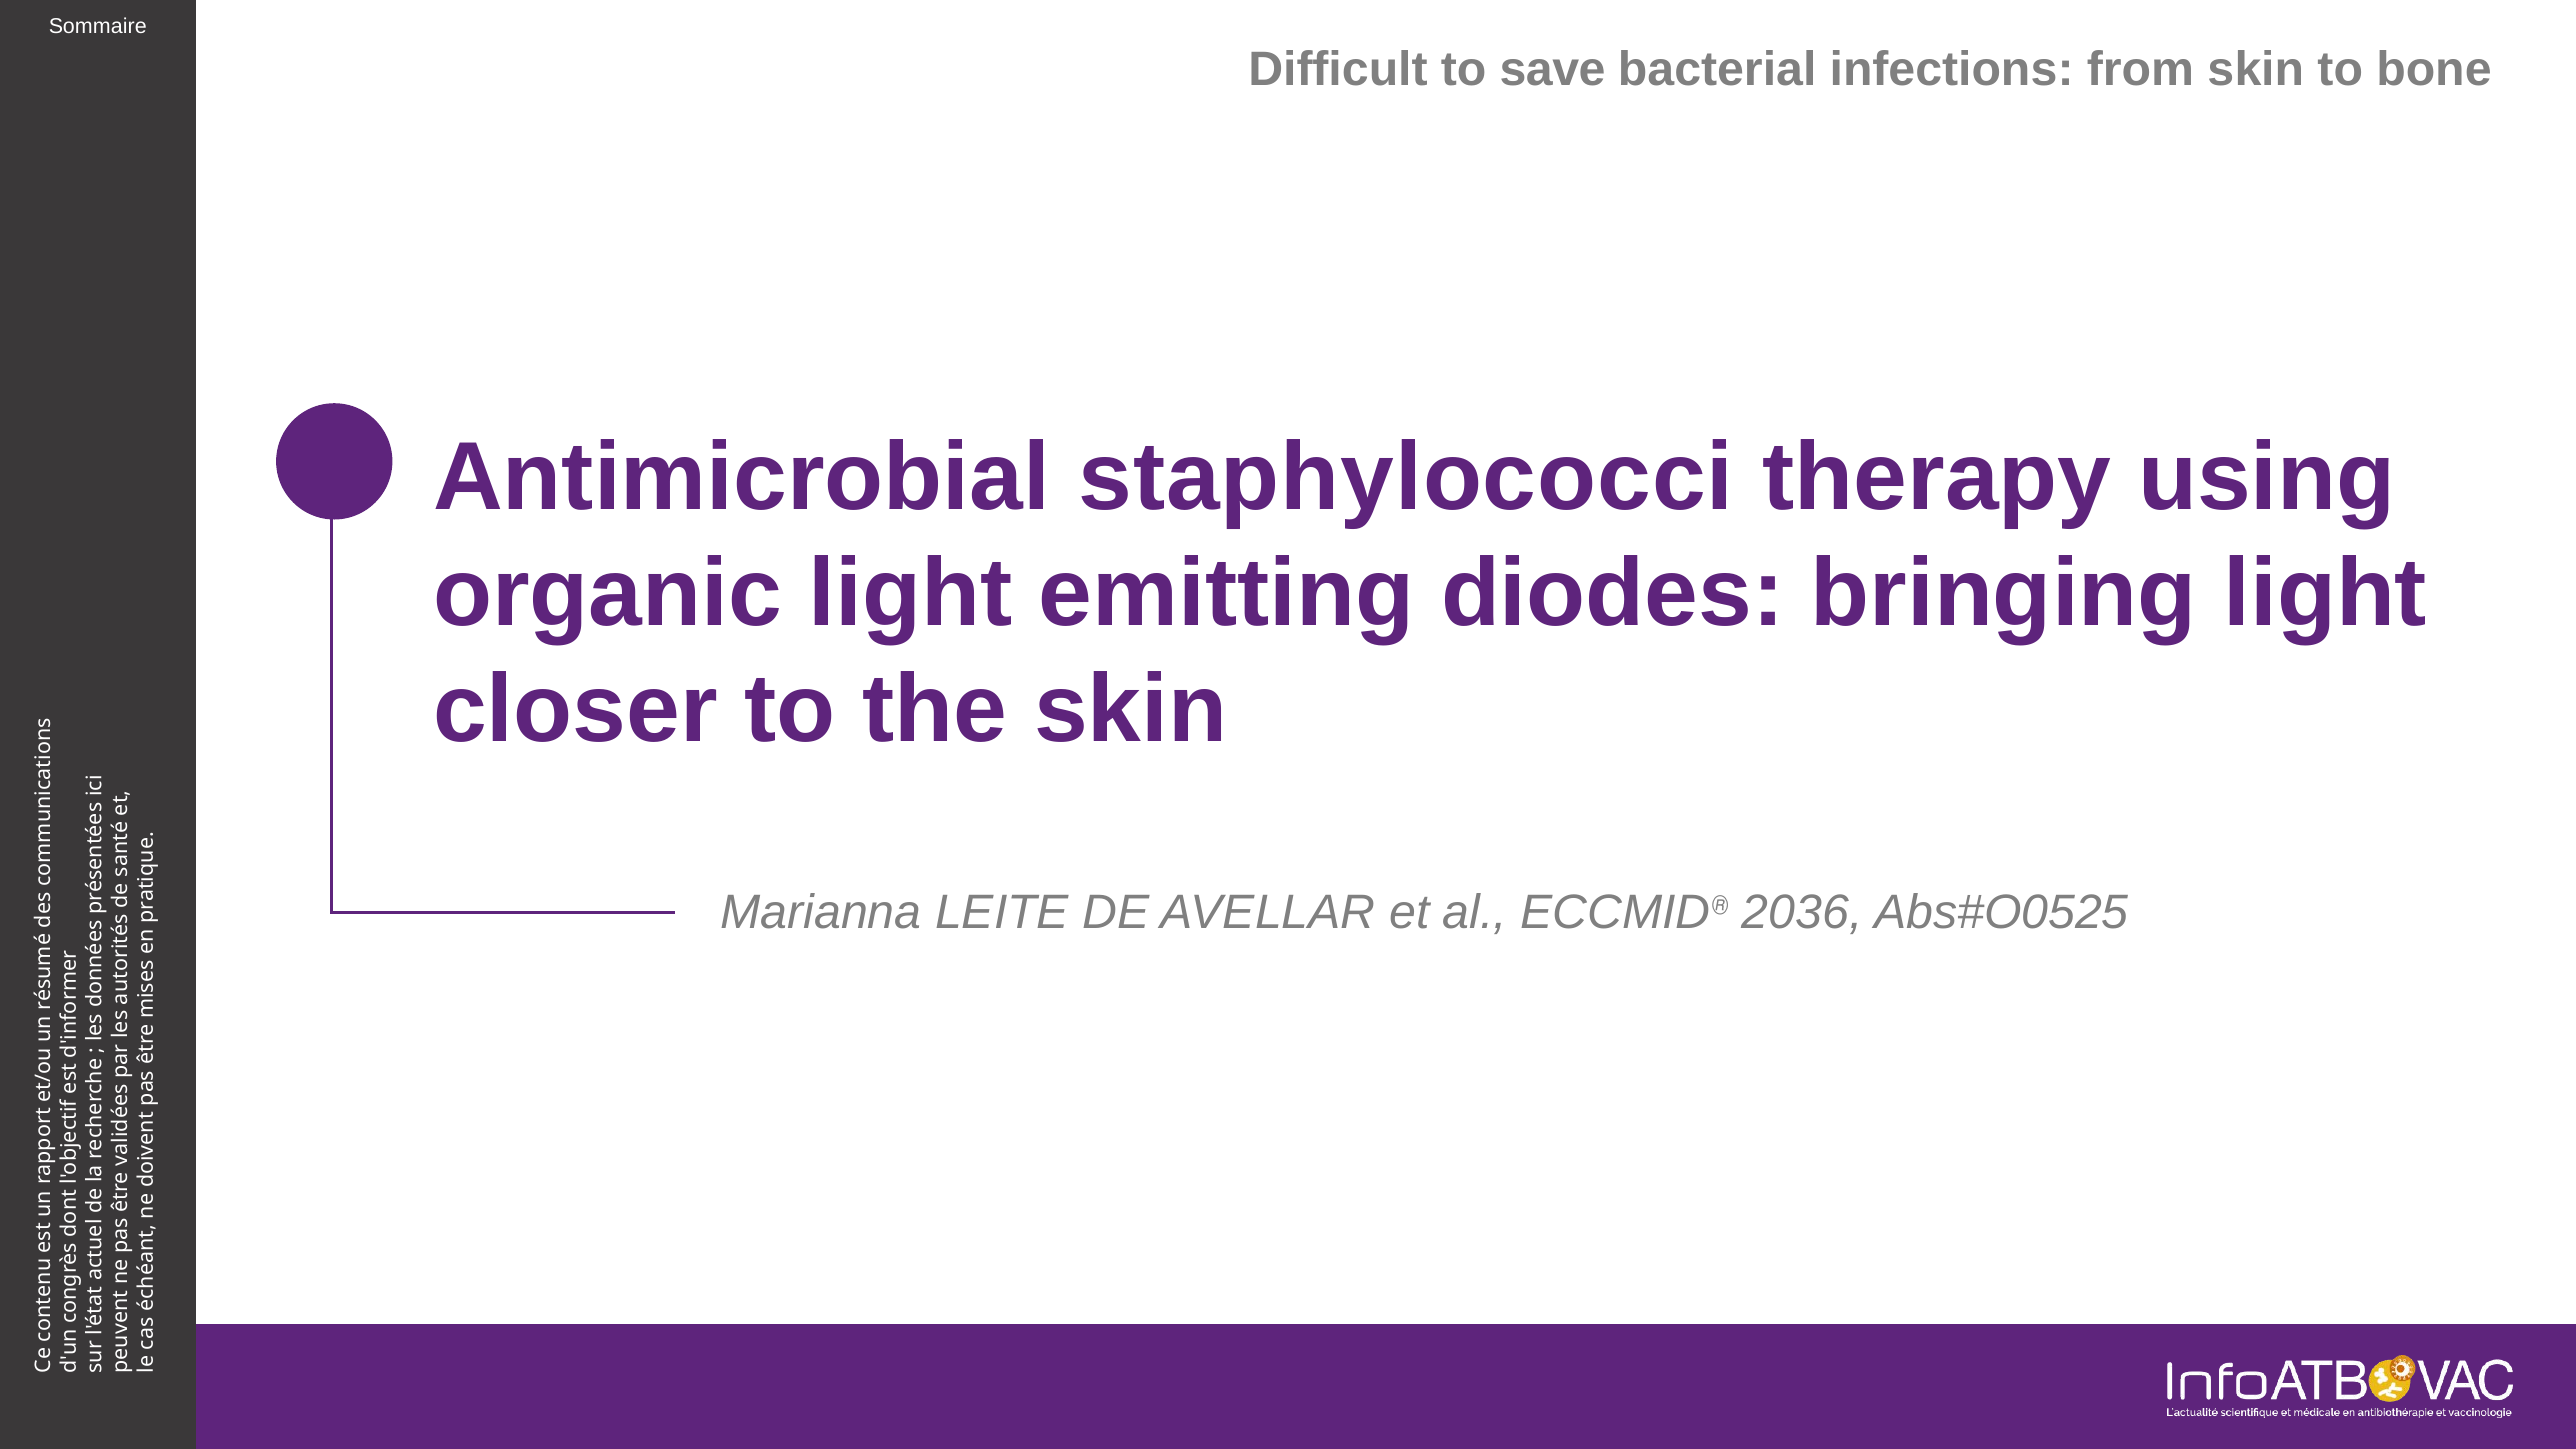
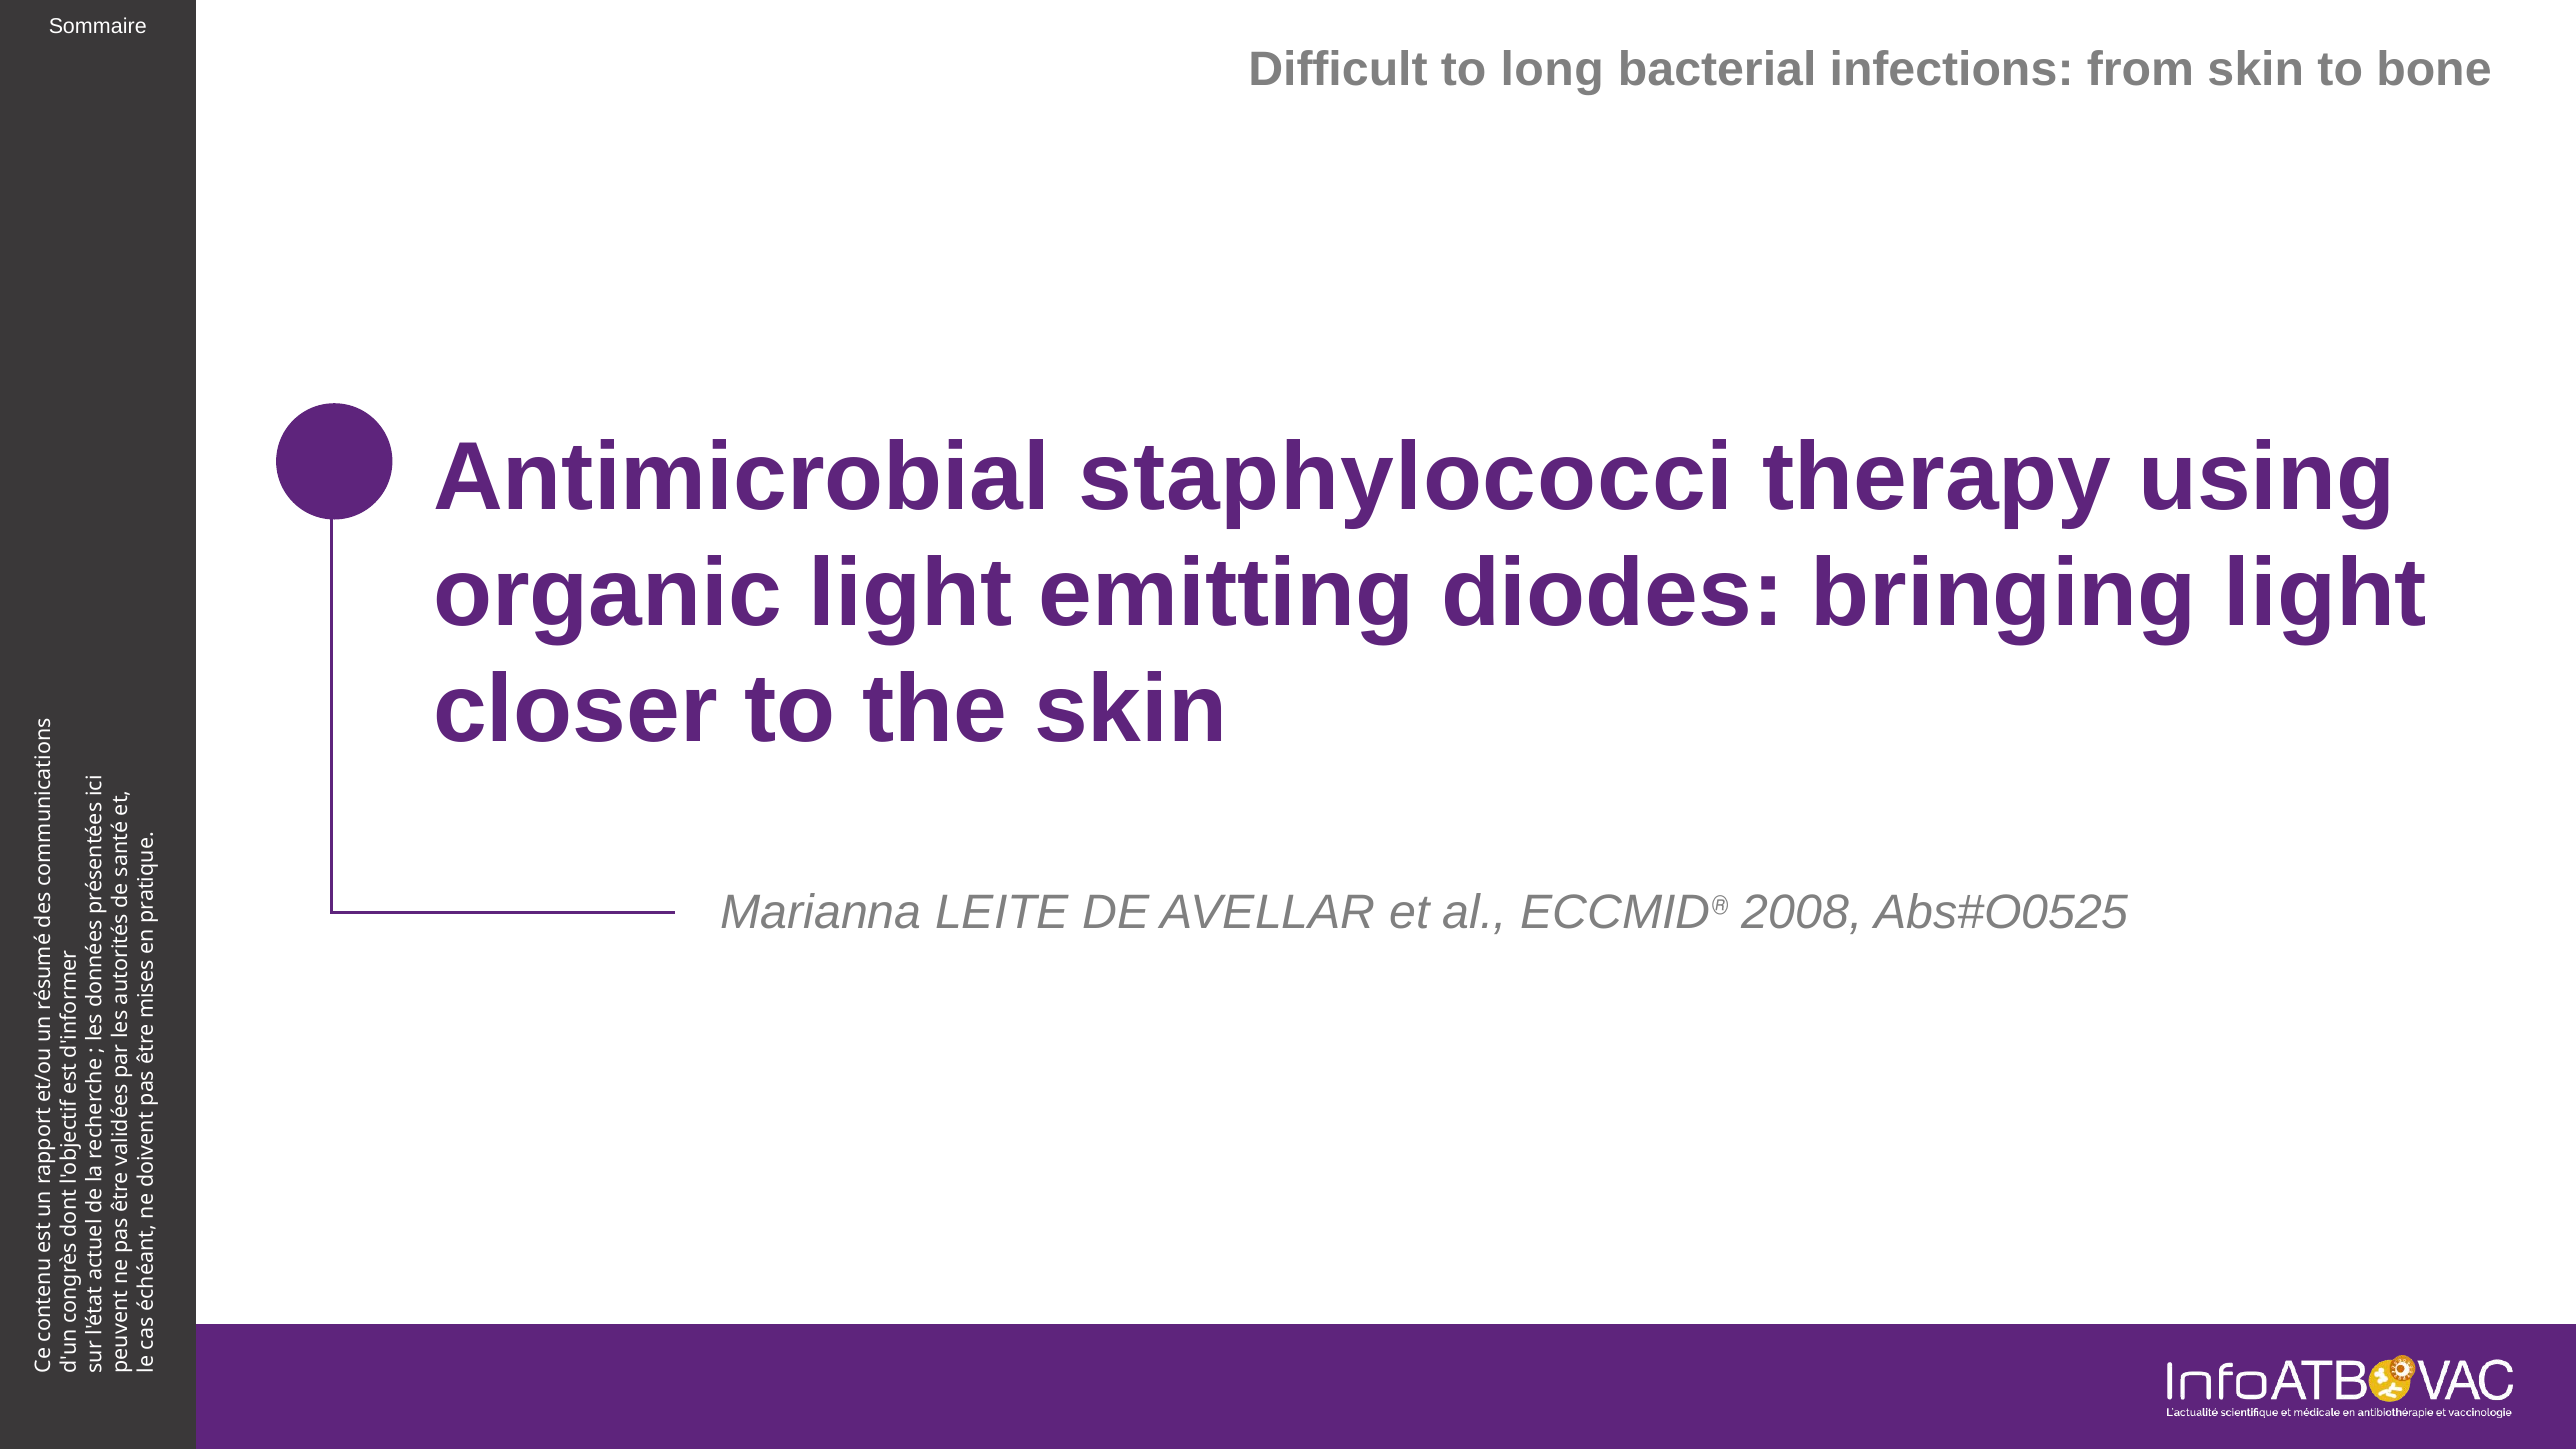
save: save -> long (1552, 69)
2036: 2036 -> 2008 (1802, 913)
